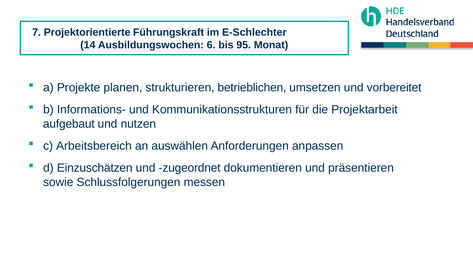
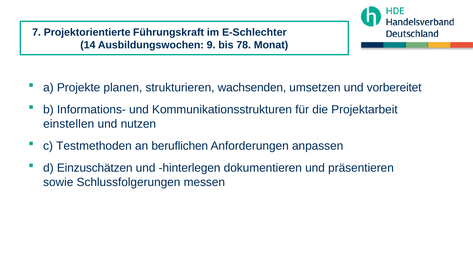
6: 6 -> 9 (211, 45)
95: 95 -> 78 (244, 45)
betrieblichen: betrieblichen -> wachsenden (252, 88)
aufgebaut: aufgebaut -> einstellen (69, 124)
Arbeitsbereich: Arbeitsbereich -> Testmethoden (94, 146)
auswählen: auswählen -> beruflichen (180, 146)
zugeordnet: zugeordnet -> hinterlegen (190, 168)
